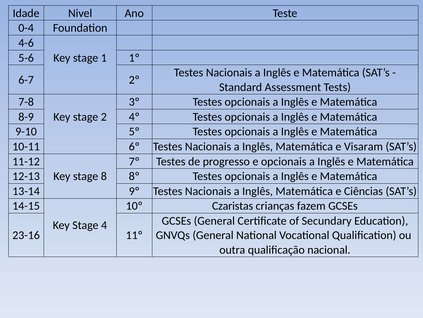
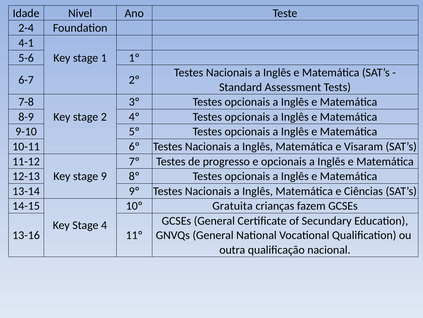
0-4: 0-4 -> 2-4 (26, 28)
4-6: 4-6 -> 4-1 (26, 43)
8: 8 -> 9 (104, 176)
Czaristas: Czaristas -> Gratuita (232, 206)
23-16: 23-16 -> 13-16 (26, 235)
